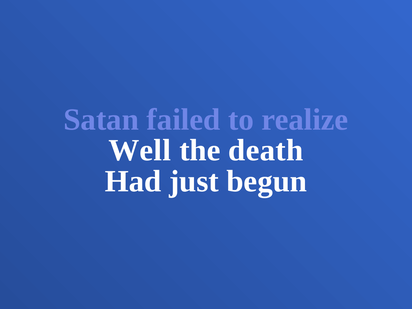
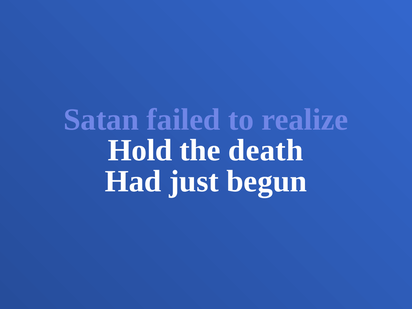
Well: Well -> Hold (140, 150)
